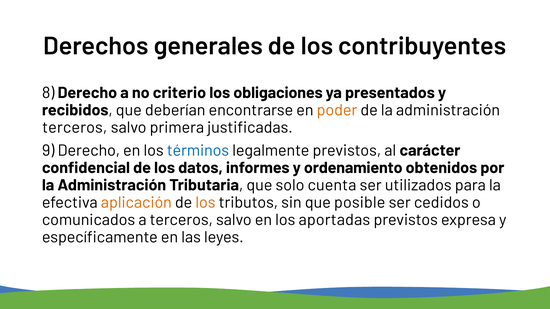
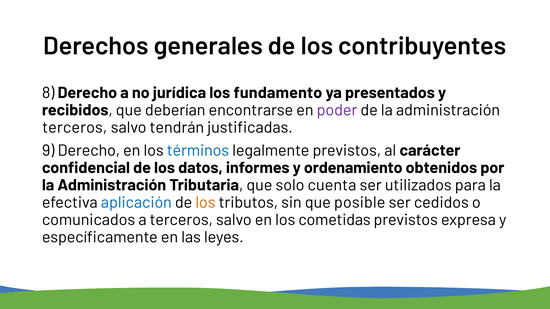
criterio: criterio -> jurídica (179, 93)
obligaciones: obligaciones -> fundamento (278, 93)
poder colour: orange -> purple (337, 110)
primera: primera -> tendrán (177, 128)
aplicación colour: orange -> blue (136, 203)
aportadas: aportadas -> cometidas (335, 220)
